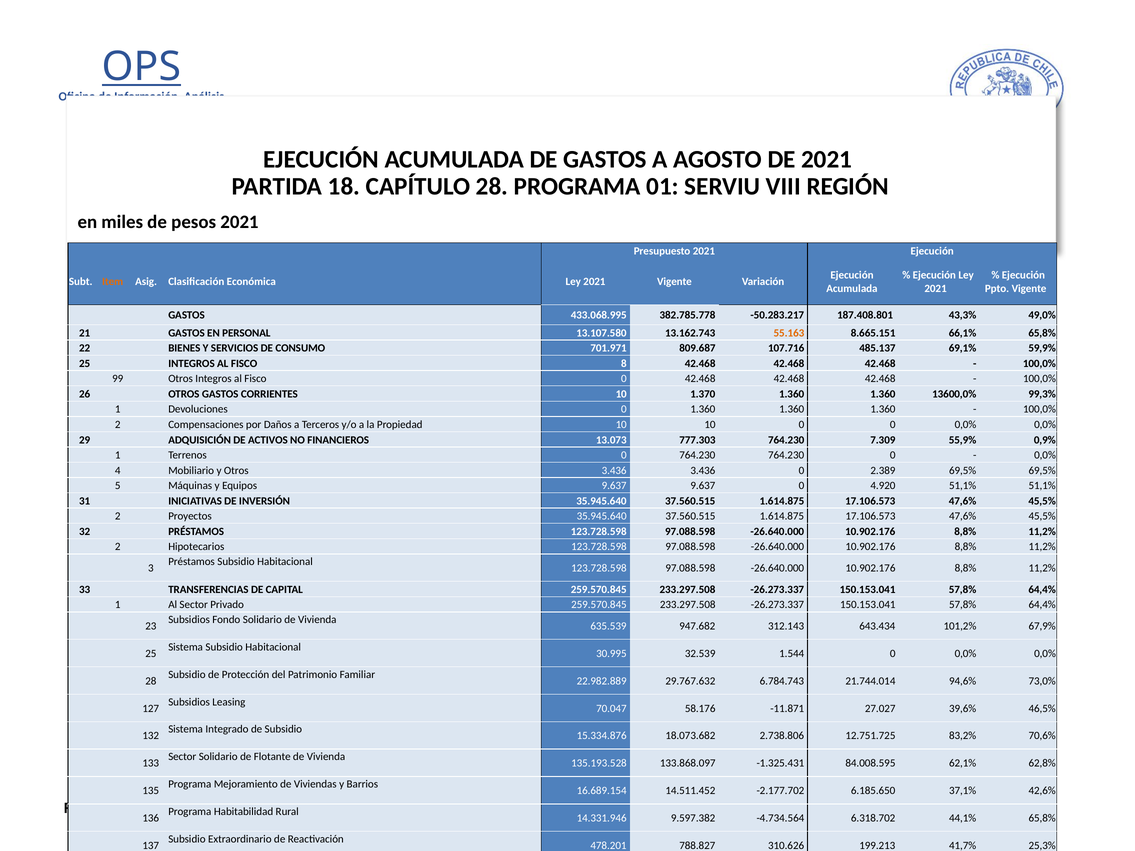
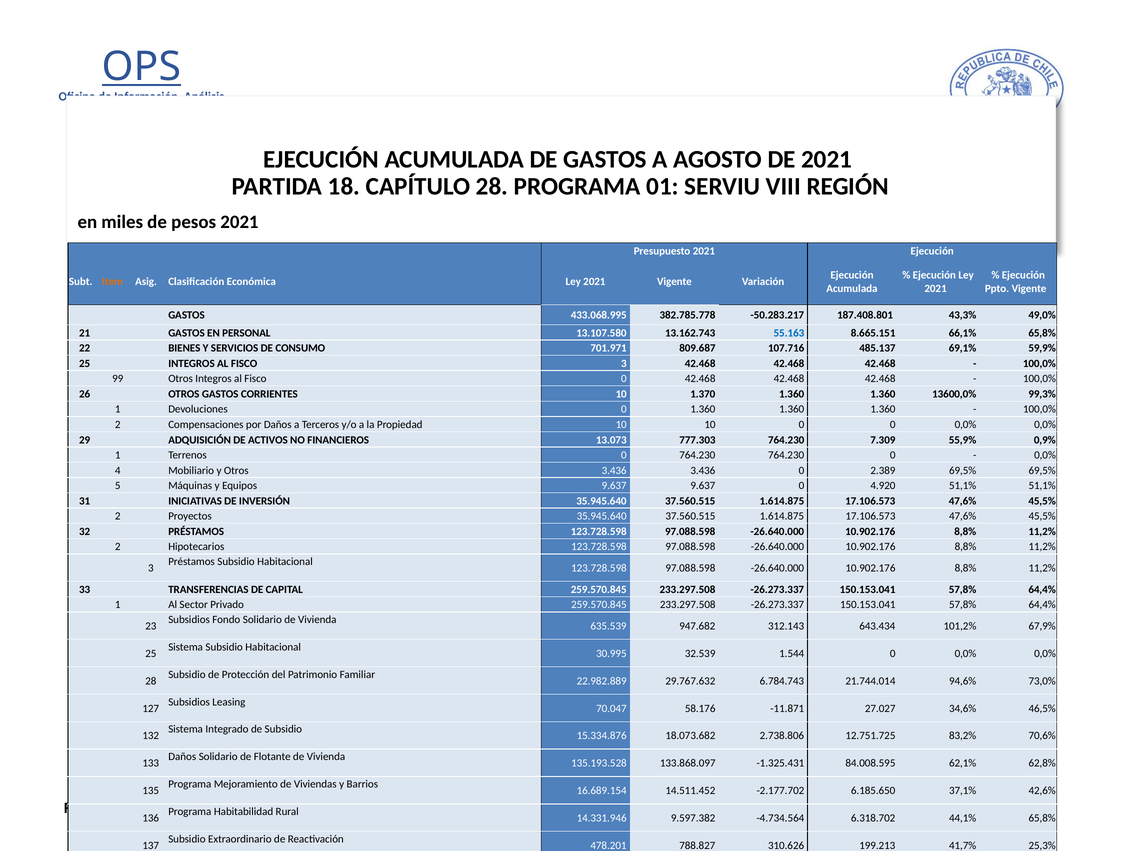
55.163 colour: orange -> blue (789, 333)
FISCO 8: 8 -> 3 (624, 364)
39,6%: 39,6% -> 34,6% (963, 709)
Sector: Sector -> Daños (182, 757)
